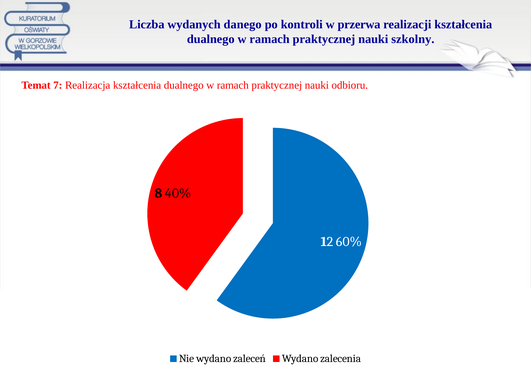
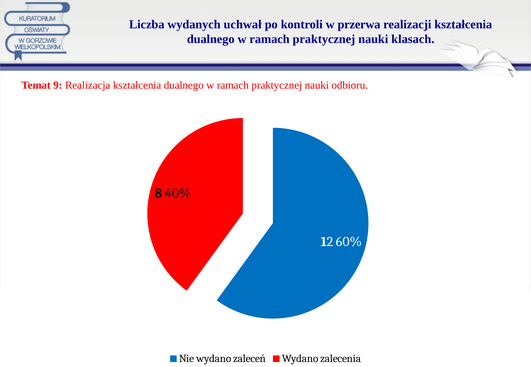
danego: danego -> uchwał (243, 25)
szkolny: szkolny -> klasach (413, 39)
7: 7 -> 9 (58, 85)
